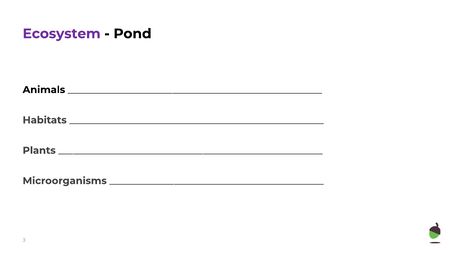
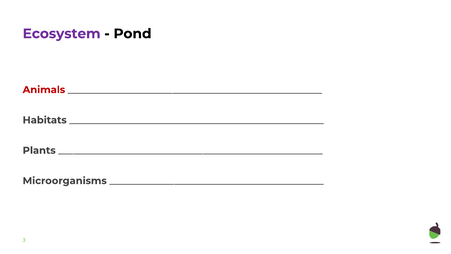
Animals colour: black -> red (44, 90)
